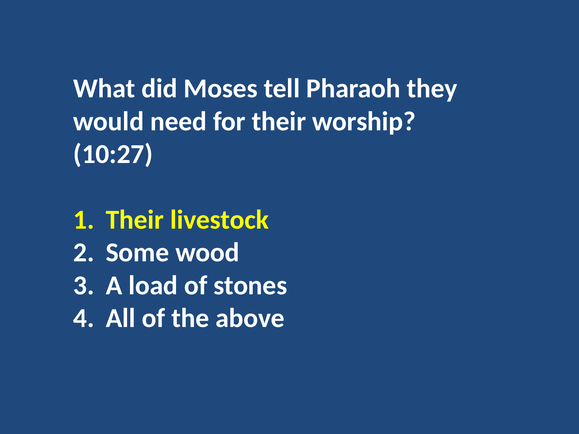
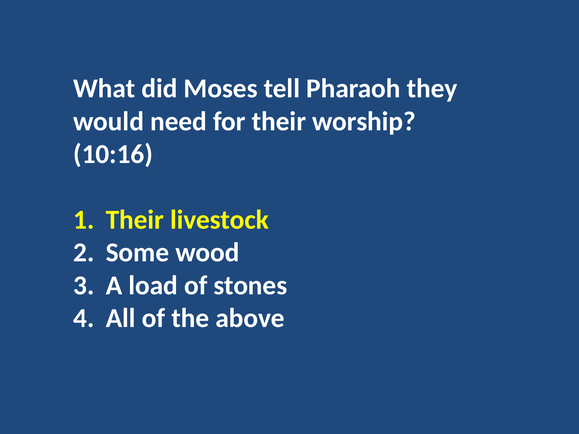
10:27: 10:27 -> 10:16 (113, 154)
